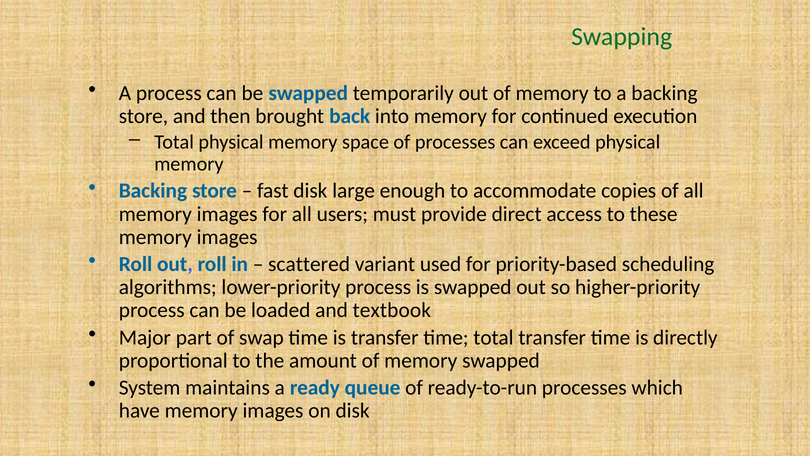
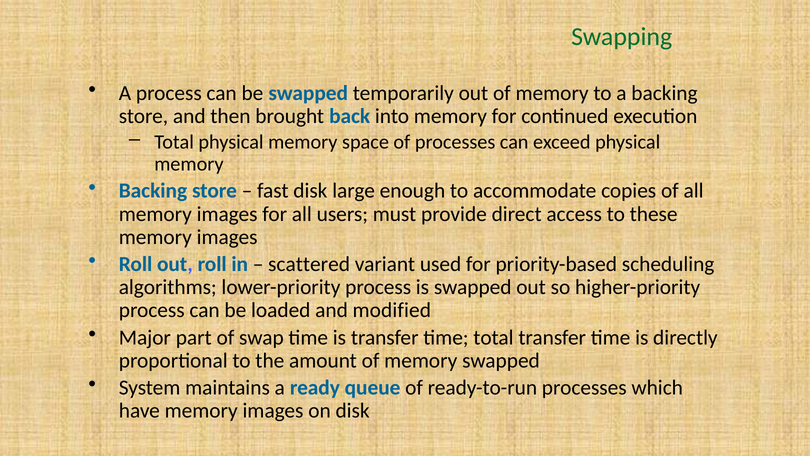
textbook: textbook -> modified (392, 310)
